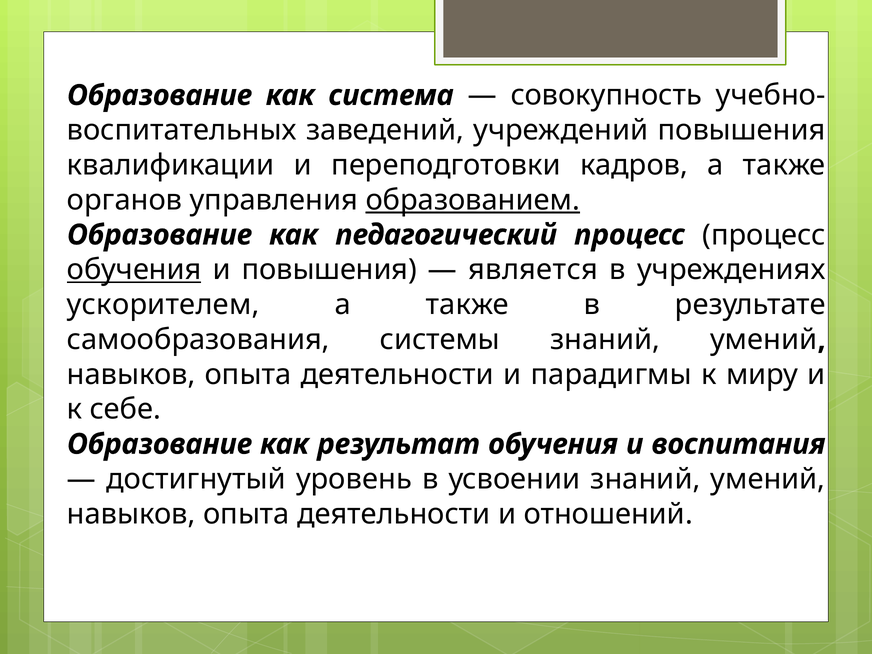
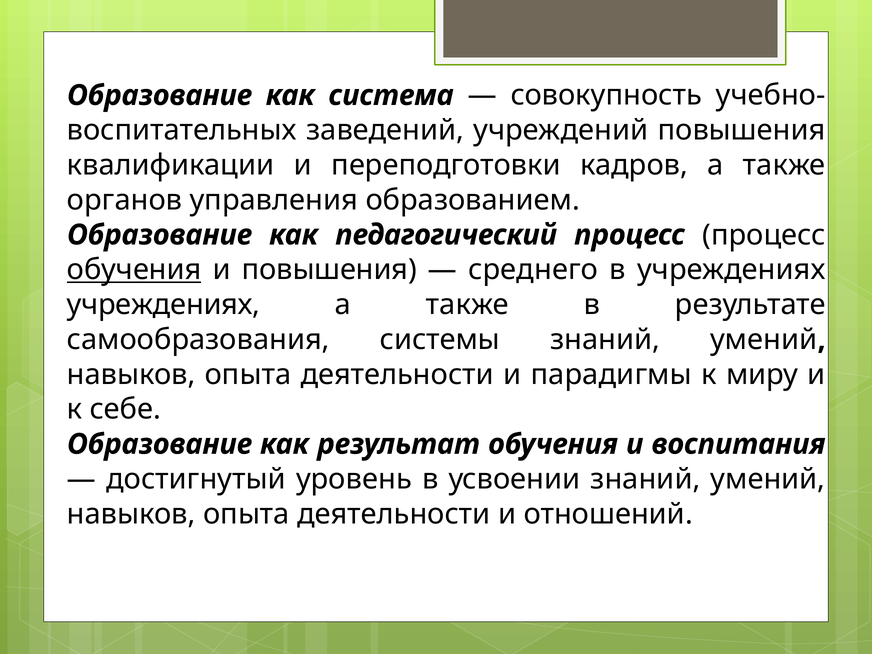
образованием underline: present -> none (473, 200)
является: является -> среднего (533, 270)
ускорителем: ускорителем -> учреждениях (163, 305)
